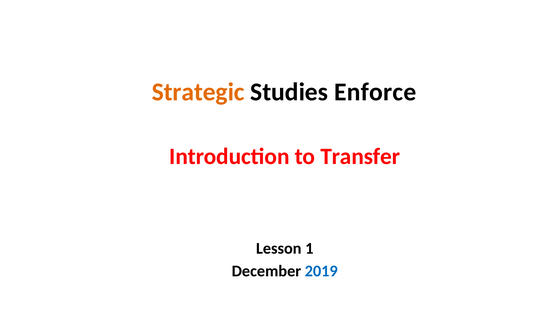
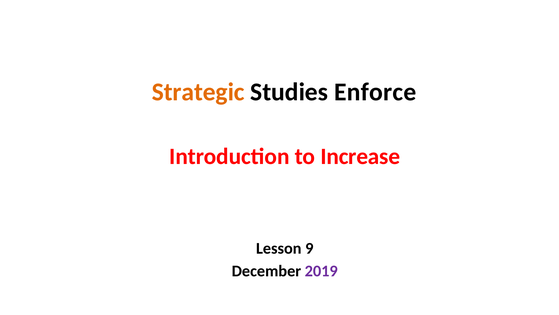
Transfer: Transfer -> Increase (360, 156)
1: 1 -> 9 (309, 248)
2019 colour: blue -> purple (321, 271)
